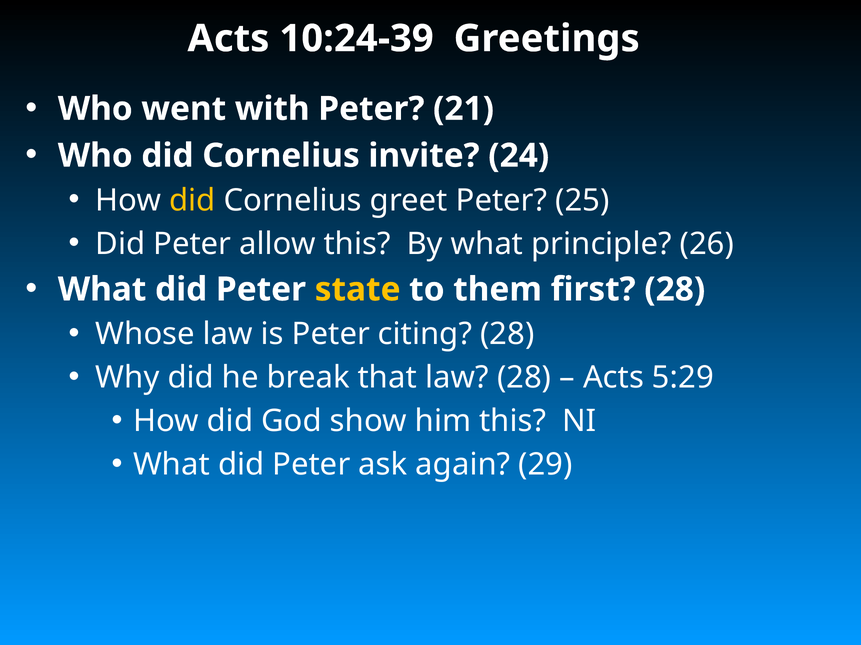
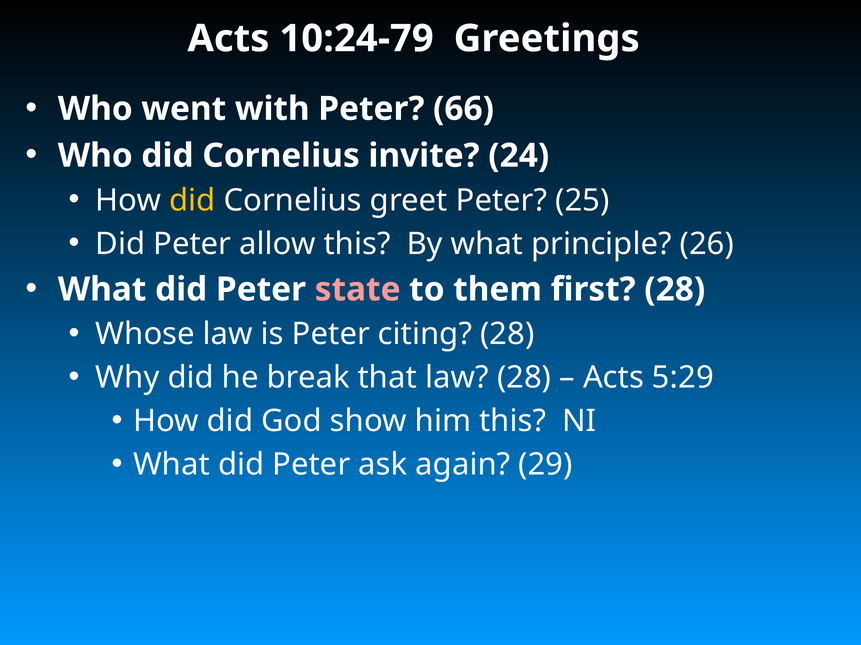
10:24-39: 10:24-39 -> 10:24-79 (357, 39)
21: 21 -> 66 (464, 109)
state colour: yellow -> pink (358, 290)
